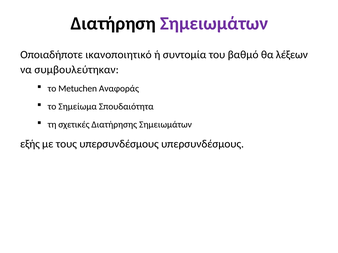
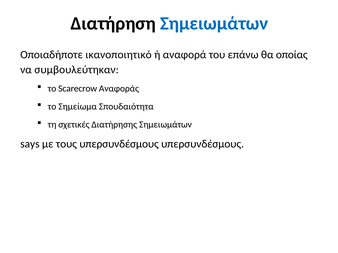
Σημειωμάτων colour: purple -> blue (214, 23)
συντομία: συντομία -> αναφορά (185, 55)
βαθμό: βαθμό -> επάνω (243, 55)
λέξεων: λέξεων -> οποίας (292, 55)
Metuchen: Metuchen -> Scarecrow (78, 89)
εξής: εξής -> says (30, 144)
